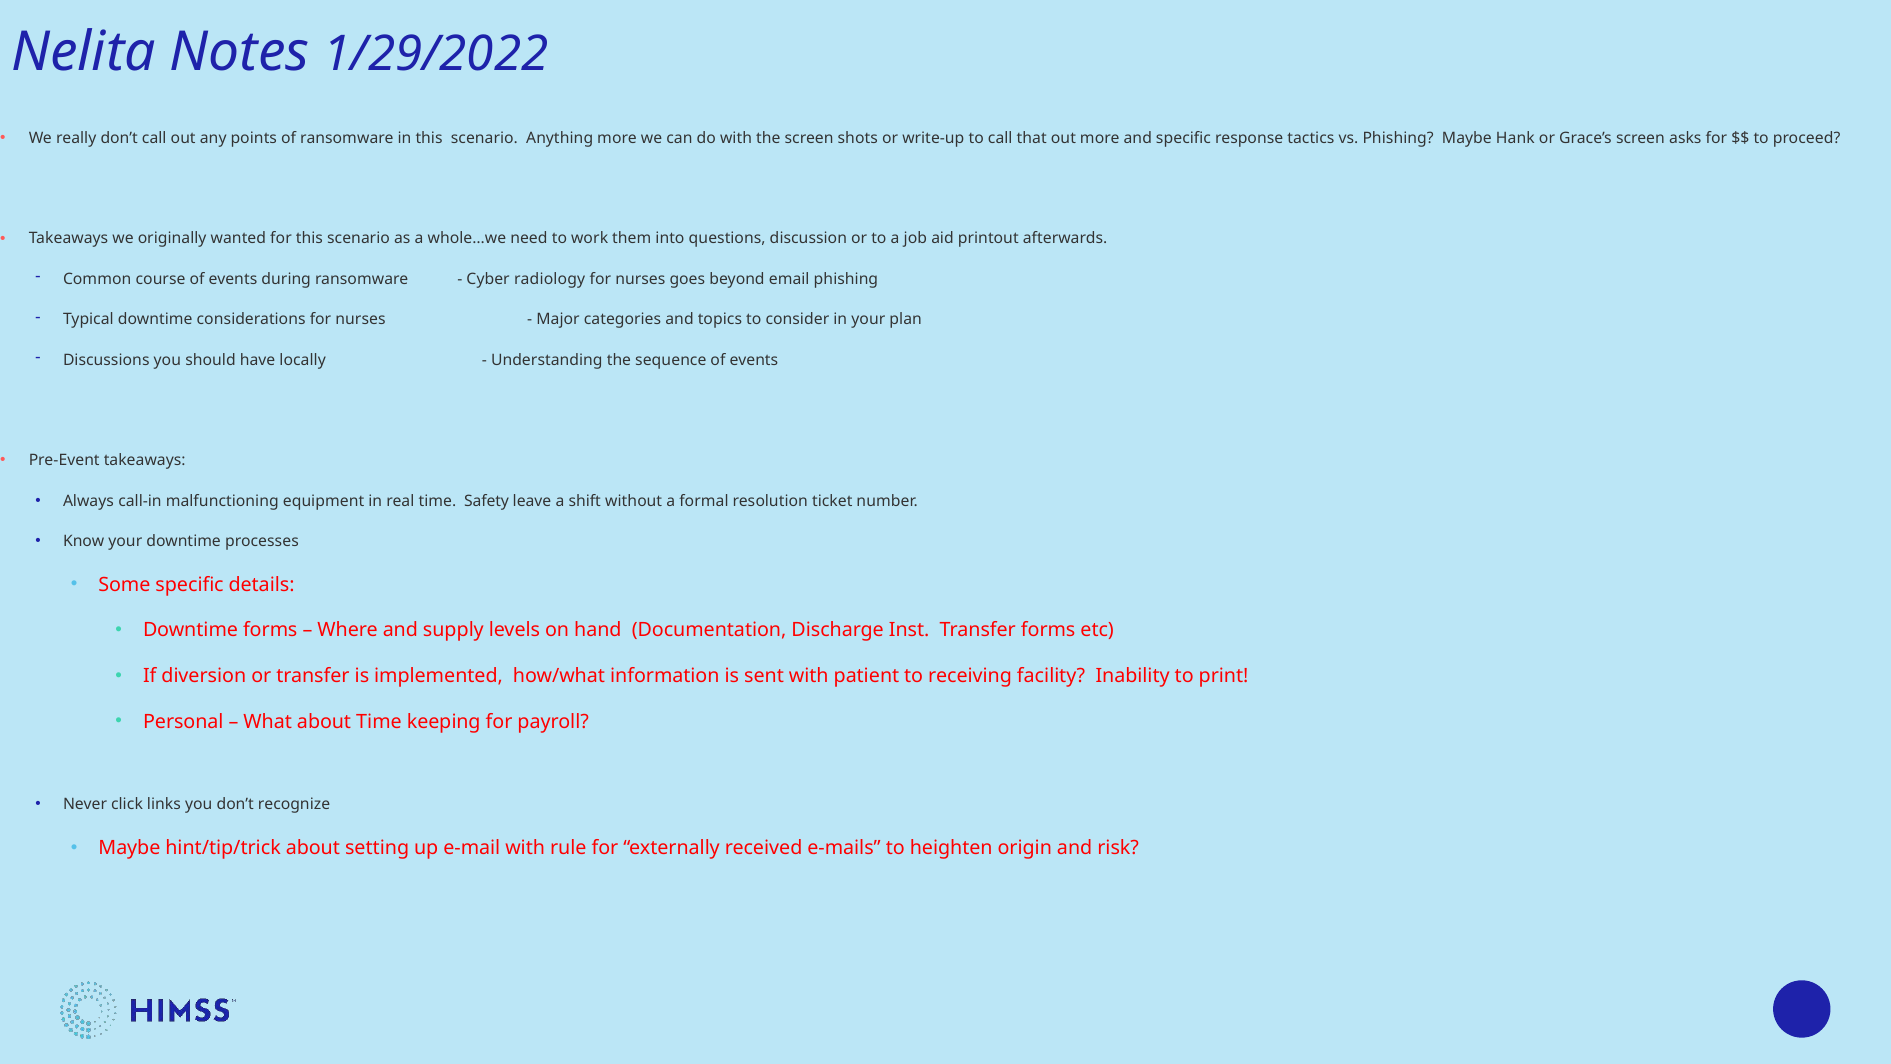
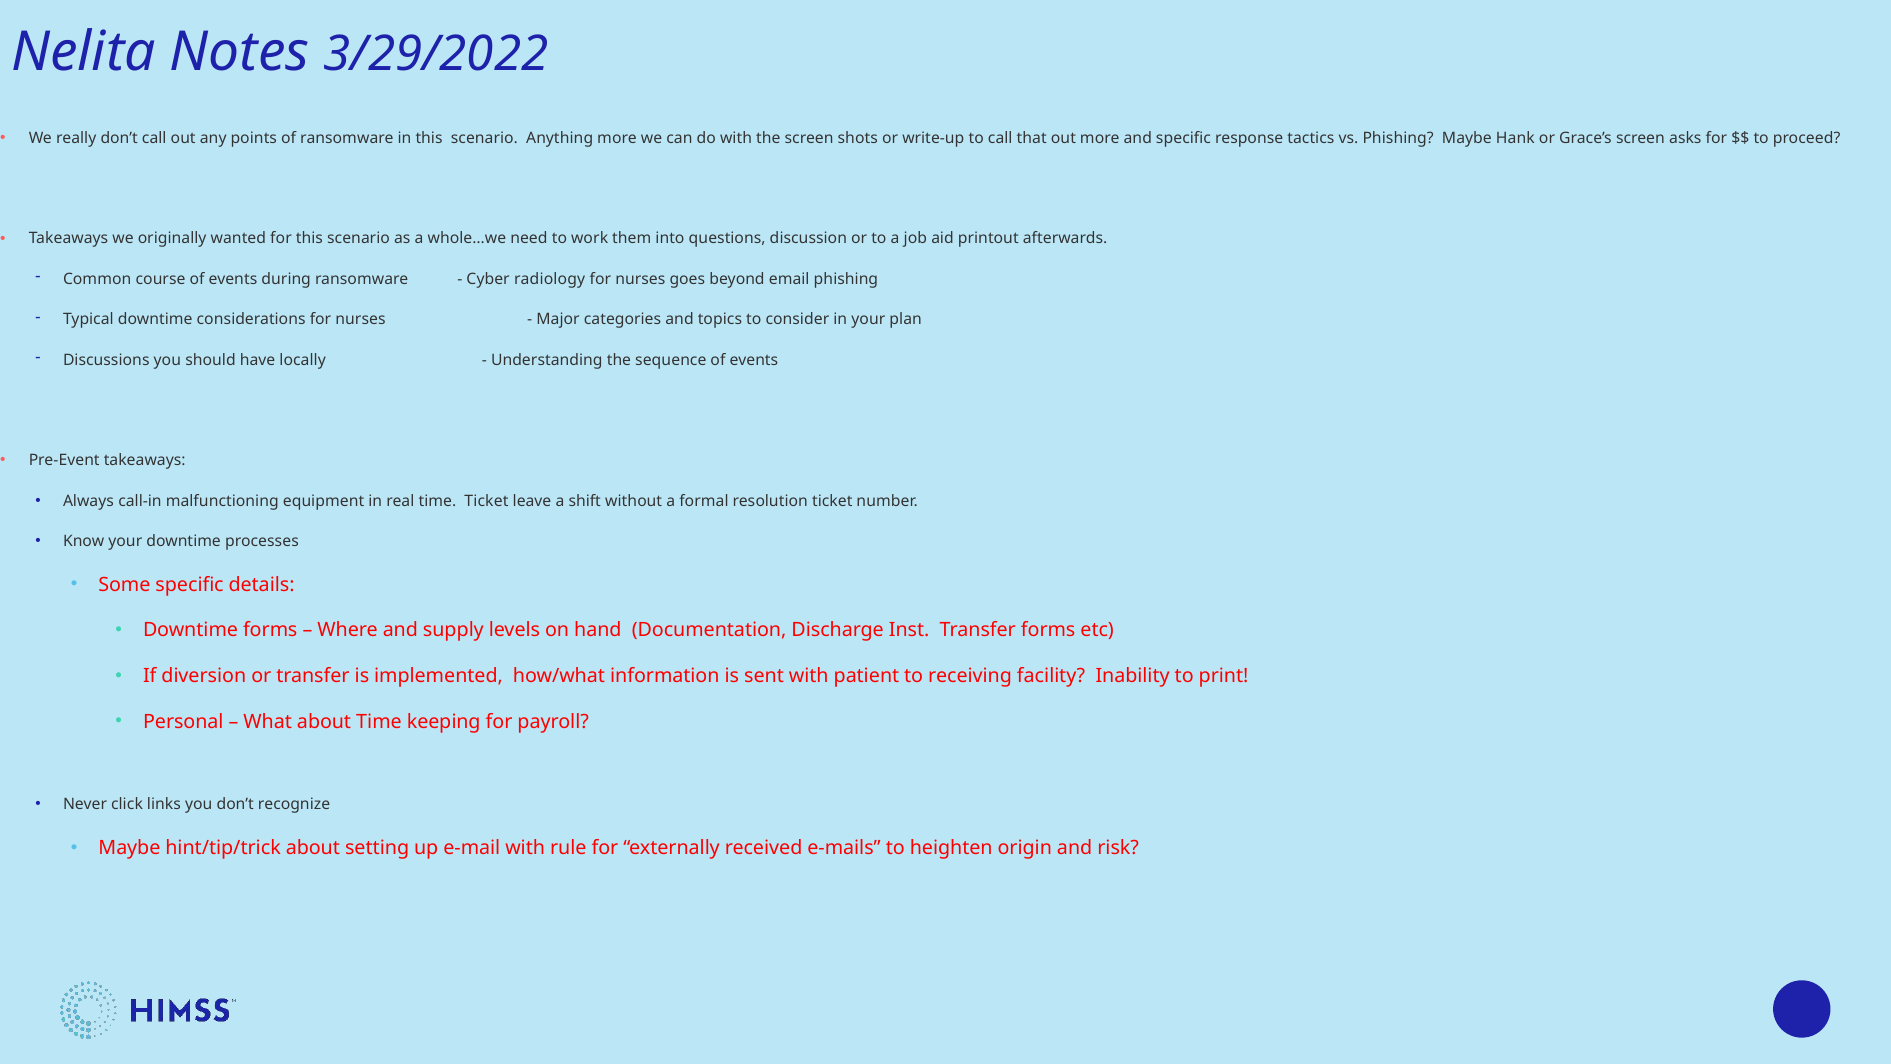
1/29/2022: 1/29/2022 -> 3/29/2022 (436, 54)
time Safety: Safety -> Ticket (486, 501)
